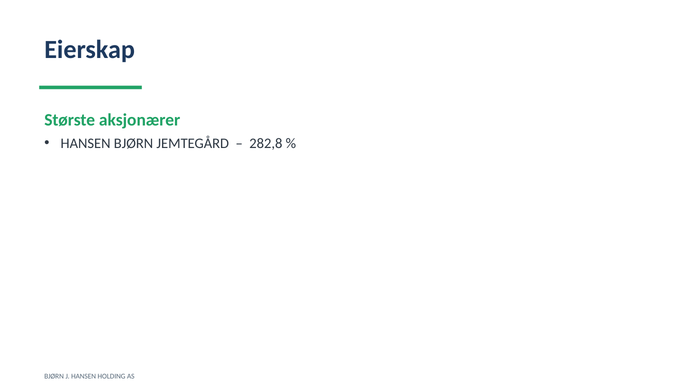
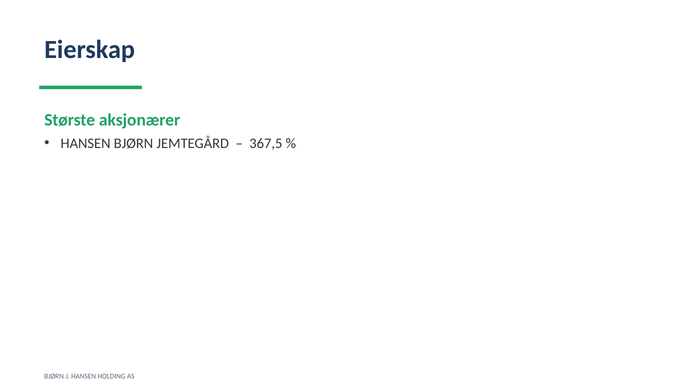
282,8: 282,8 -> 367,5 (266, 143)
